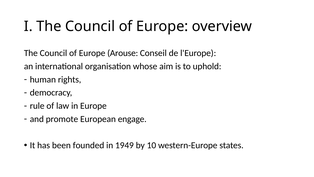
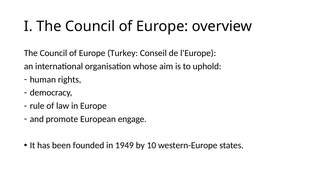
Arouse: Arouse -> Turkey (123, 53)
